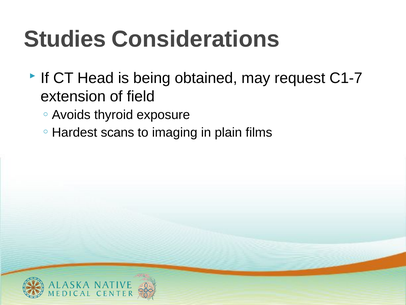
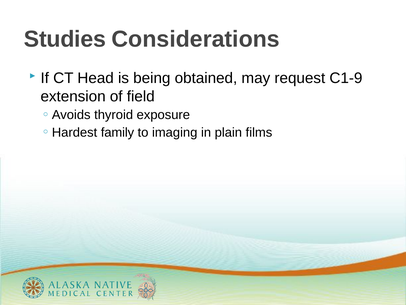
C1-7: C1-7 -> C1-9 (346, 78)
scans: scans -> family (117, 132)
